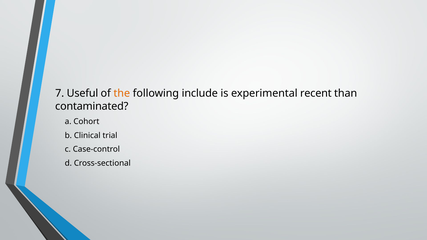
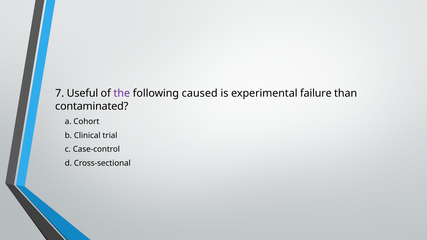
the colour: orange -> purple (122, 94)
include: include -> caused (200, 94)
recent: recent -> failure (316, 94)
